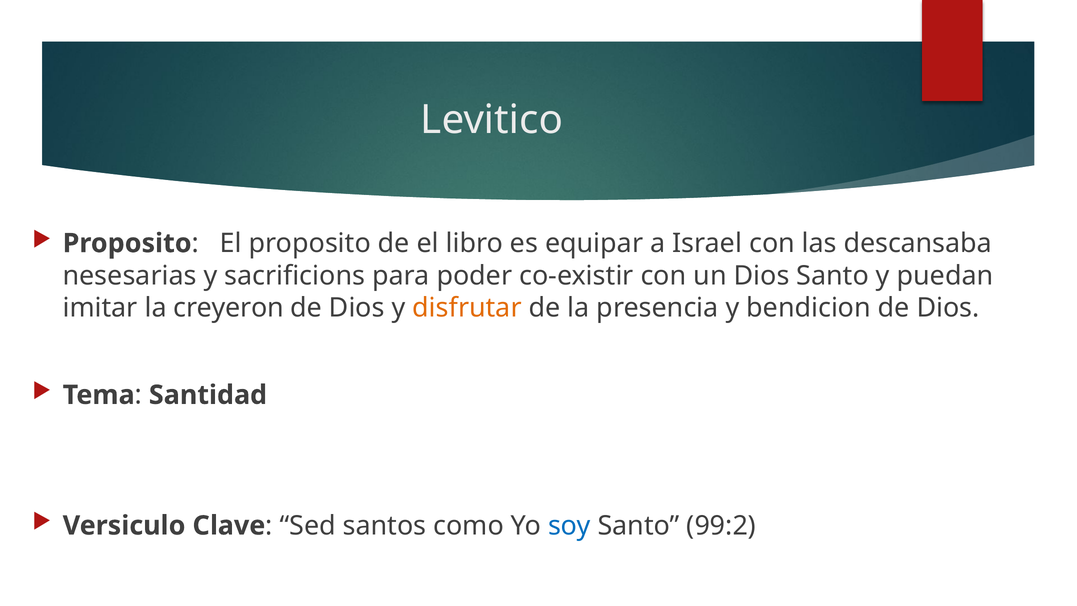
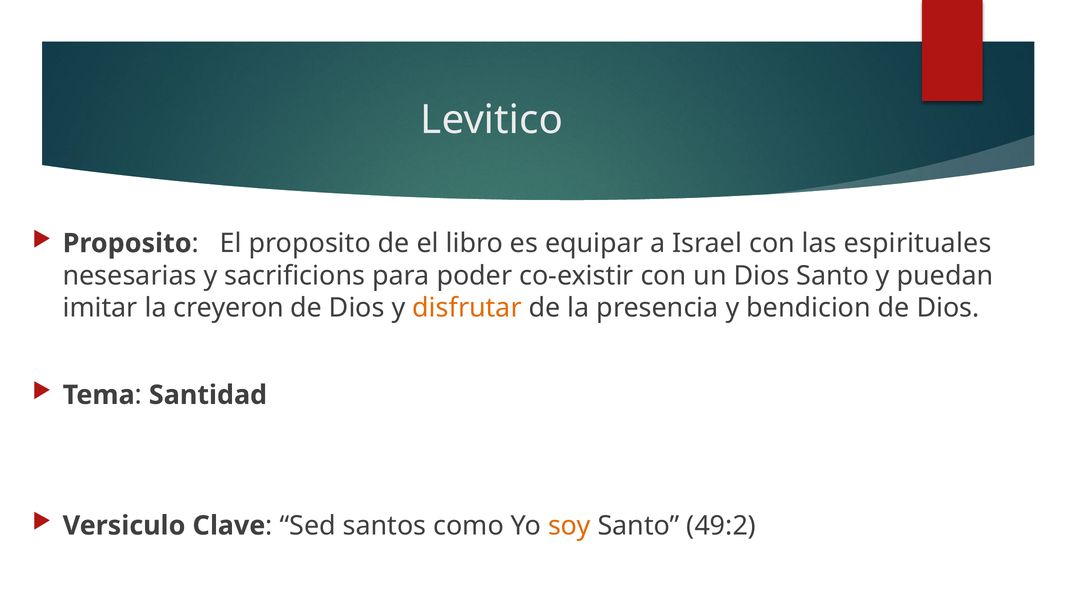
descansaba: descansaba -> espirituales (918, 243)
soy colour: blue -> orange (569, 526)
99:2: 99:2 -> 49:2 (721, 526)
